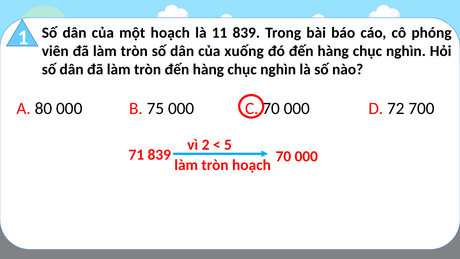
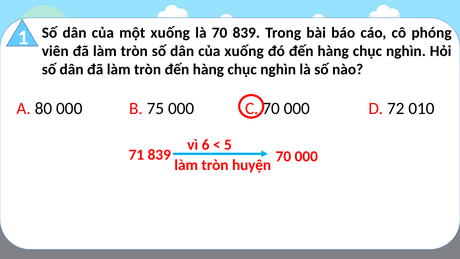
một hoạch: hoạch -> xuống (170, 33)
là 11: 11 -> 70 (220, 33)
700: 700 -> 010 (421, 108)
2: 2 -> 6 (206, 145)
tròn hoạch: hoạch -> huyện (252, 165)
